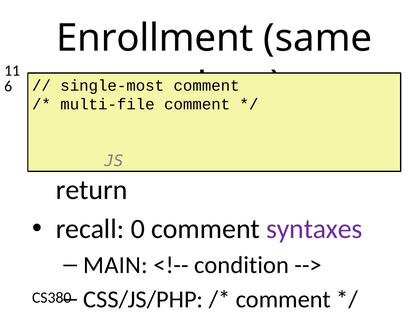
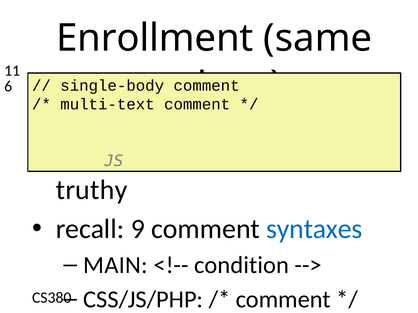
single-most: single-most -> single-body (112, 86)
multi-file: multi-file -> multi-text (107, 105)
return: return -> truthy (92, 190)
0: 0 -> 9 (138, 229)
syntaxes colour: purple -> blue (314, 229)
